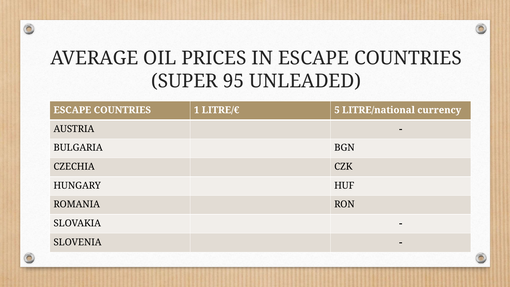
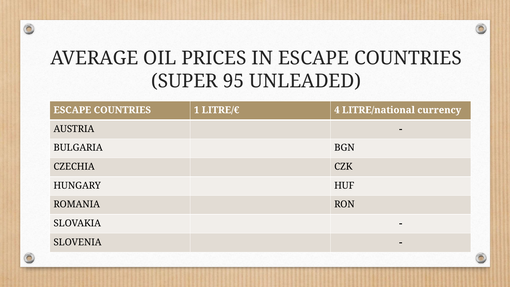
5: 5 -> 4 (337, 110)
